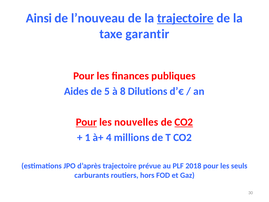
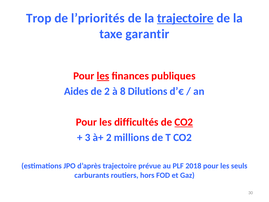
Ainsi: Ainsi -> Trop (39, 18)
l’nouveau: l’nouveau -> l’priorités (98, 18)
les underline: none -> present (103, 76)
de 5: 5 -> 2 (107, 91)
Pour underline: present -> none (86, 122)
nouvelles: nouvelles -> difficultés (136, 122)
1: 1 -> 3 (88, 137)
à+ 4: 4 -> 2 (109, 137)
